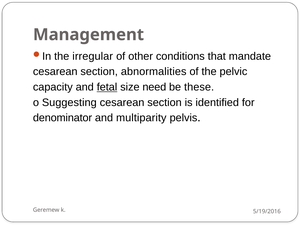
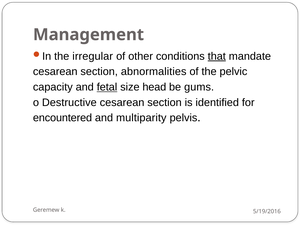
that underline: none -> present (217, 56)
need: need -> head (154, 87)
these: these -> gums (199, 87)
Suggesting: Suggesting -> Destructive (69, 102)
denominator: denominator -> encountered (63, 118)
